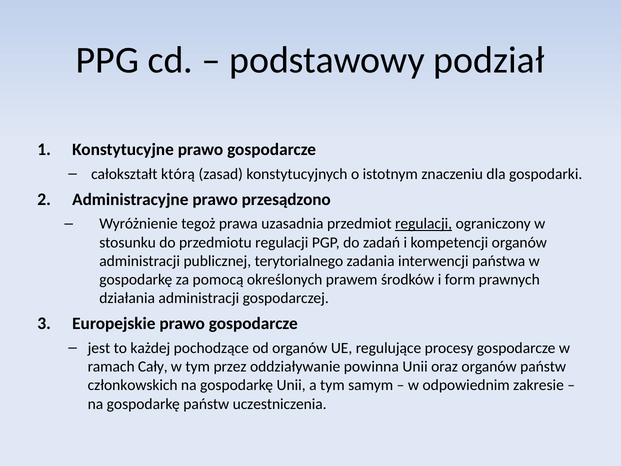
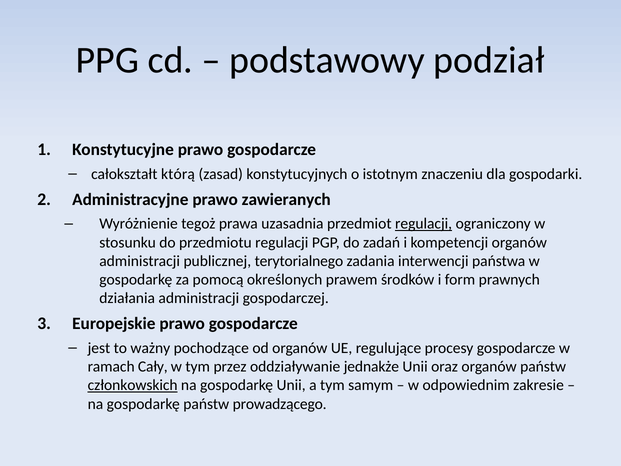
przesądzono: przesądzono -> zawieranych (286, 199)
każdej: każdej -> ważny (150, 348)
powinna: powinna -> jednakże (371, 367)
członkowskich underline: none -> present (133, 385)
uczestniczenia: uczestniczenia -> prowadzącego (280, 404)
